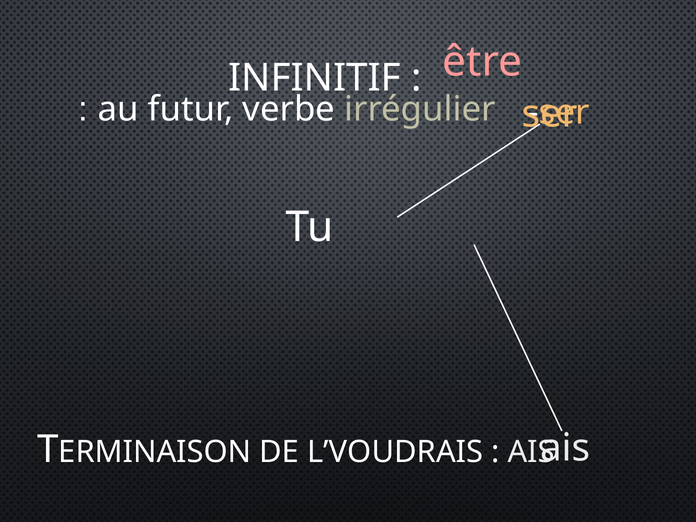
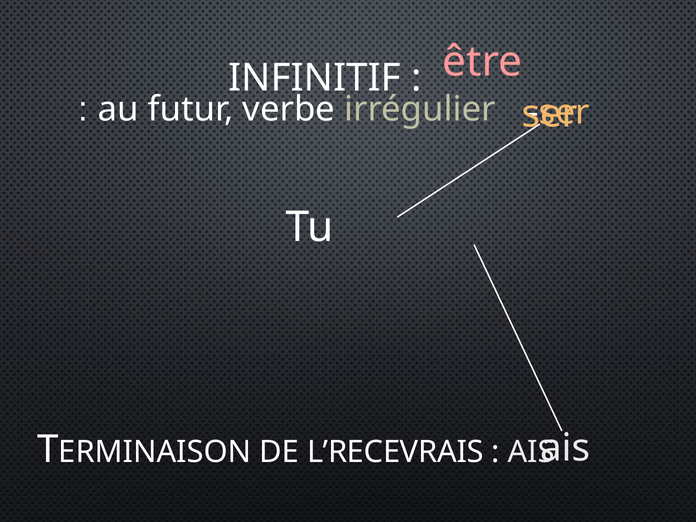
L’VOUDRAIS: L’VOUDRAIS -> L’RECEVRAIS (395, 452)
